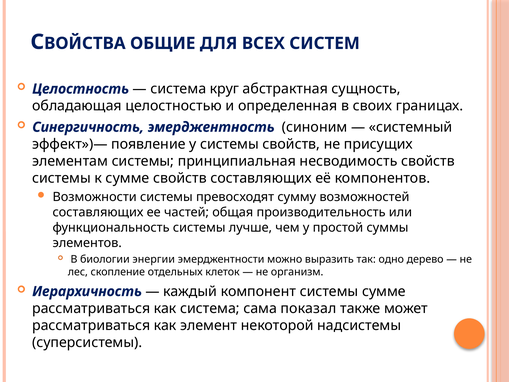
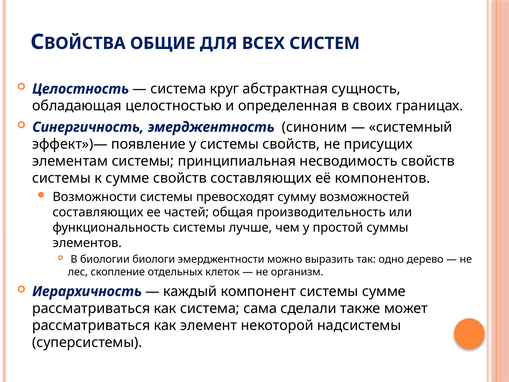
энергии: энергии -> биологи (154, 259)
показал: показал -> сделали (309, 308)
